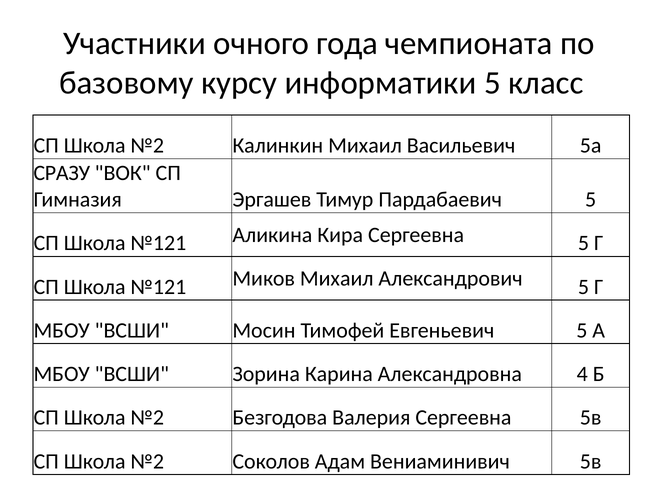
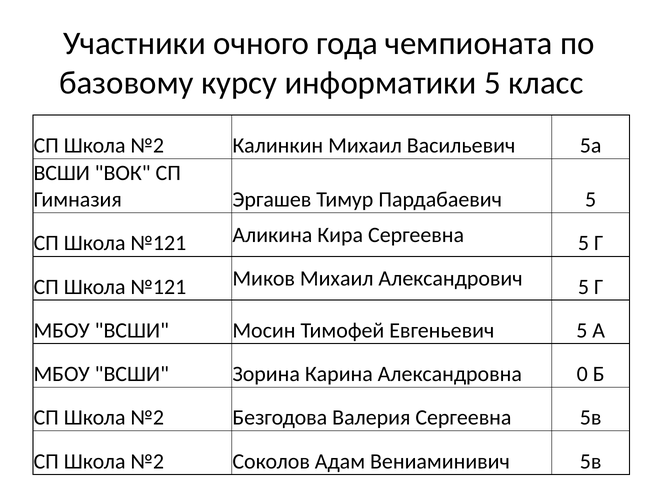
СРАЗУ: СРАЗУ -> ВСШИ (62, 173)
4: 4 -> 0 (582, 374)
